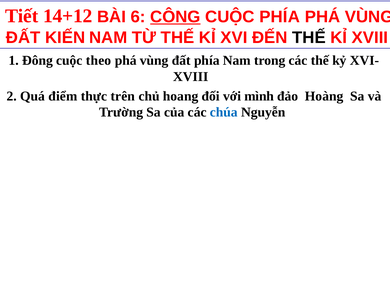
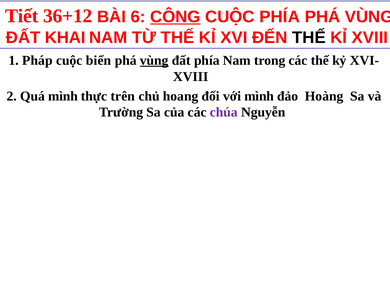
14+12: 14+12 -> 36+12 (68, 16)
KIẾN: KIẾN -> KHAI (65, 38)
Đông: Đông -> Pháp (37, 61)
theo: theo -> biển (99, 61)
vùng underline: none -> present (154, 61)
Quá điểm: điểm -> mình (63, 96)
chúa colour: blue -> purple (224, 112)
